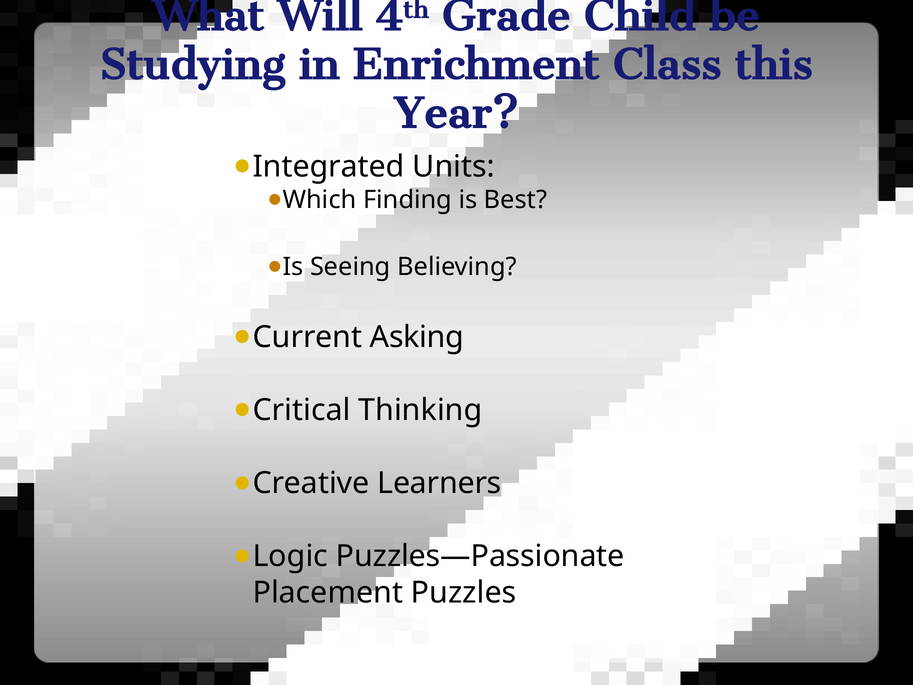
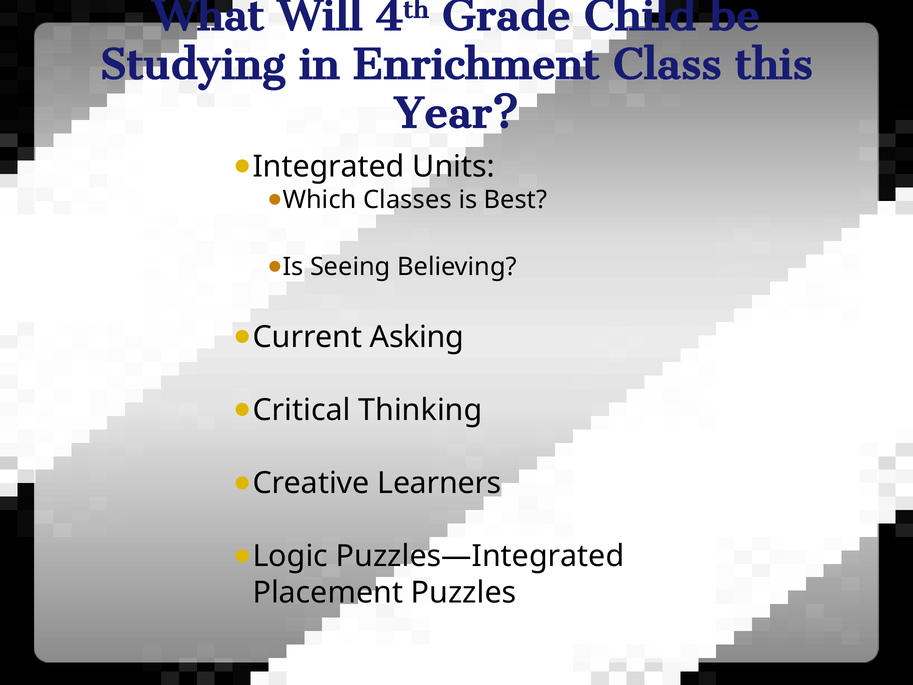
Finding: Finding -> Classes (407, 200)
Puzzles—Passionate: Puzzles—Passionate -> Puzzles—Integrated (480, 556)
